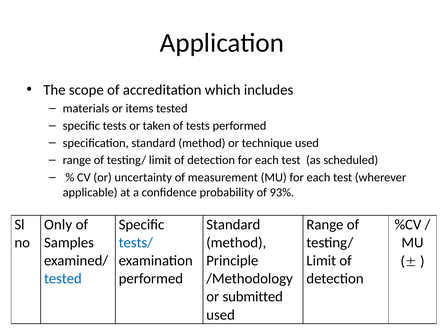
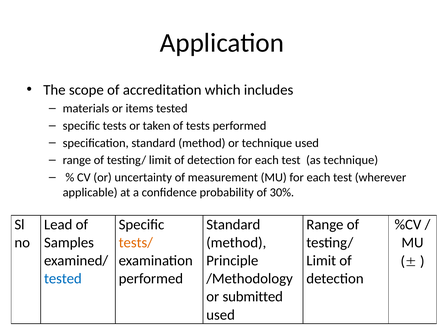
as scheduled: scheduled -> technique (351, 160)
93%: 93% -> 30% (282, 192)
Only: Only -> Lead (58, 225)
tests/ colour: blue -> orange (136, 243)
